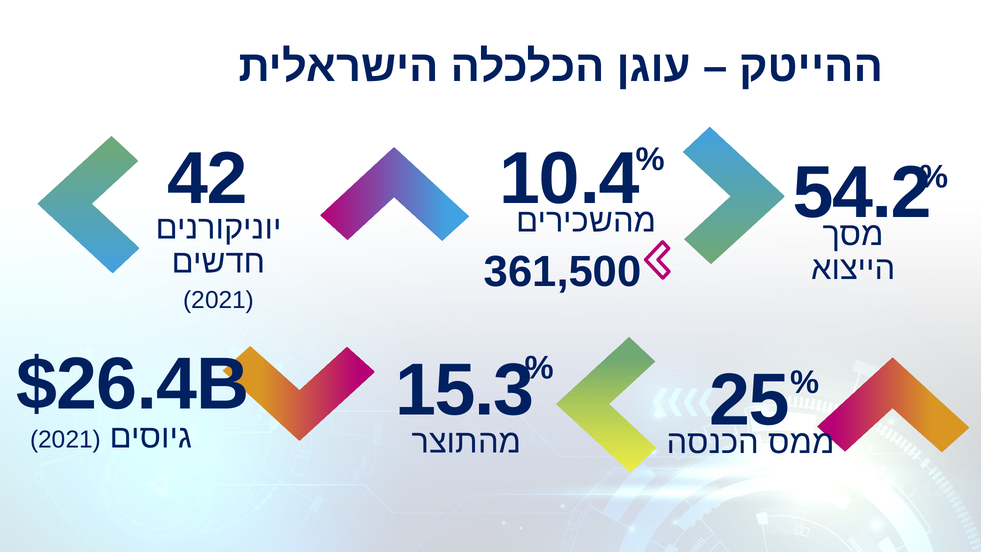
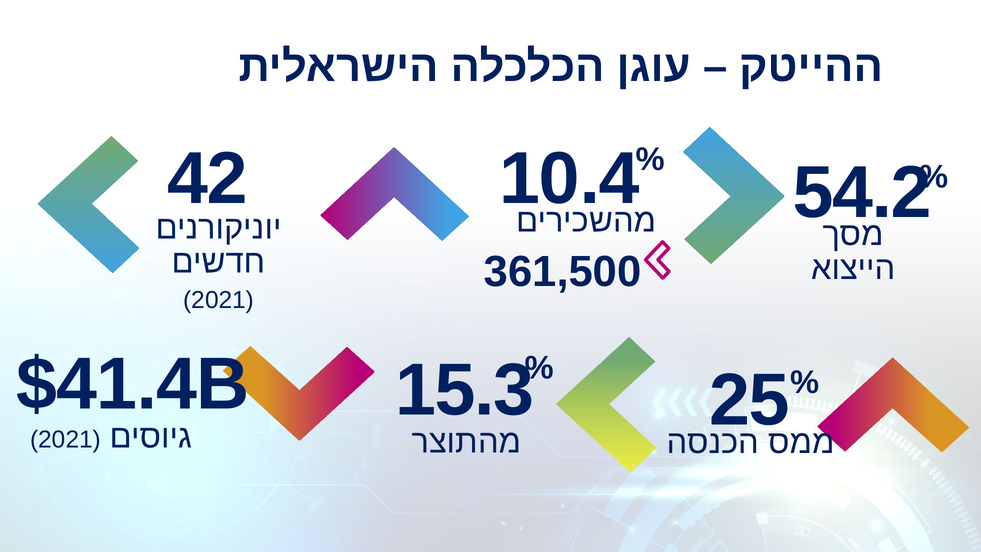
$26.4B: $26.4B -> $41.4B (133, 384)
